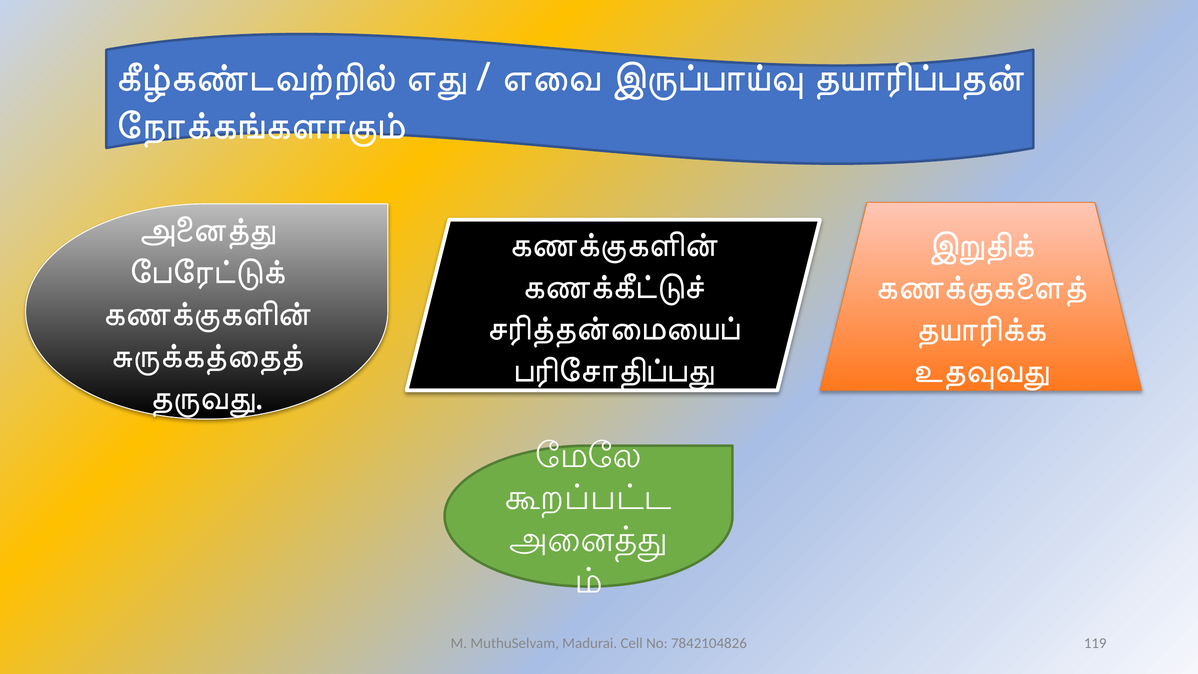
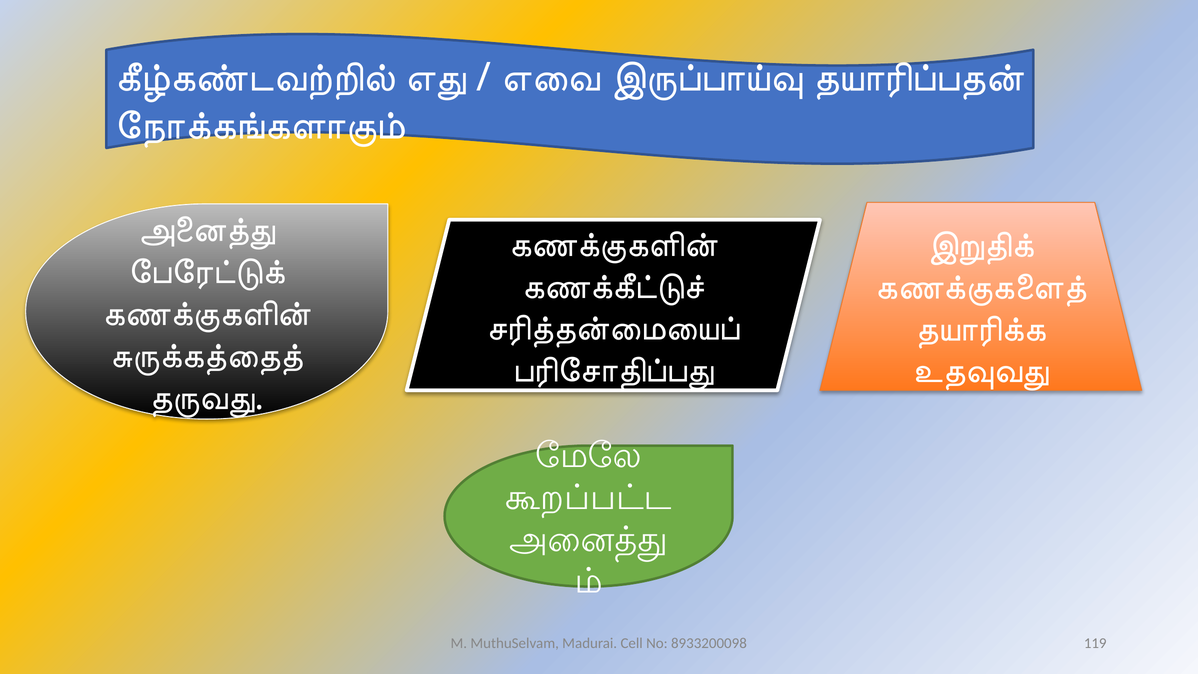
7842104826: 7842104826 -> 8933200098 (709, 643)
